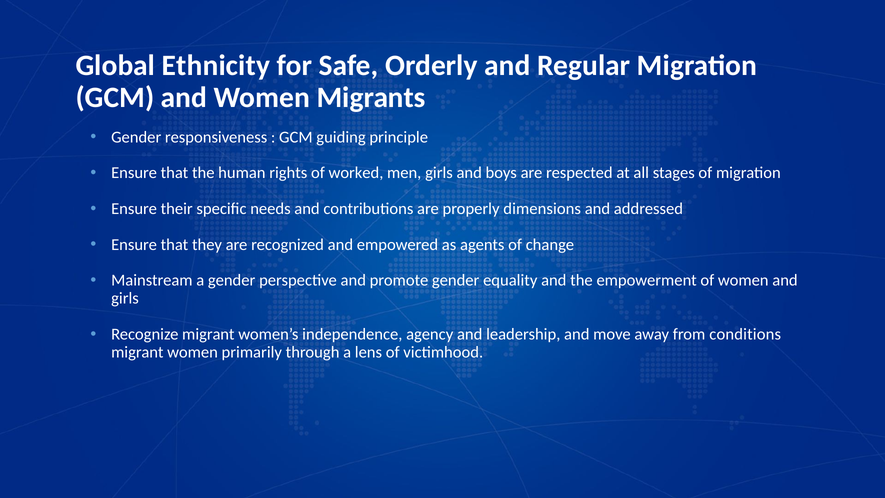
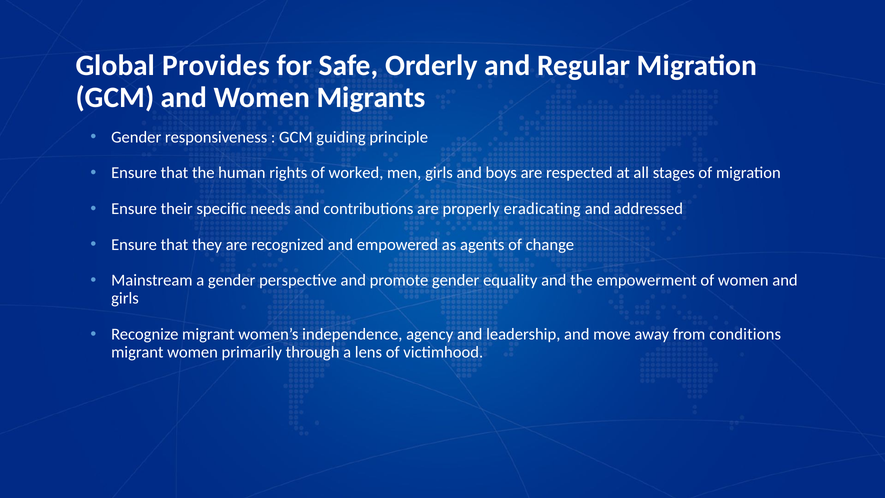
Ethnicity: Ethnicity -> Provides (216, 65)
dimensions: dimensions -> eradicating (542, 209)
